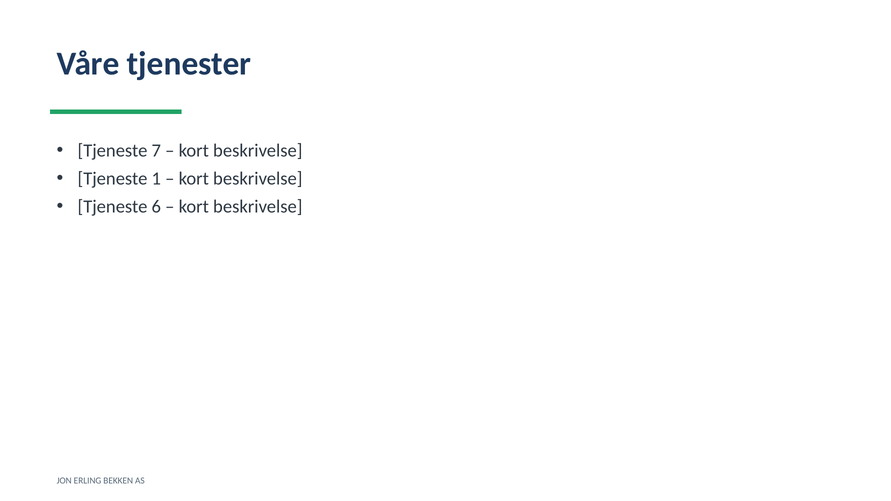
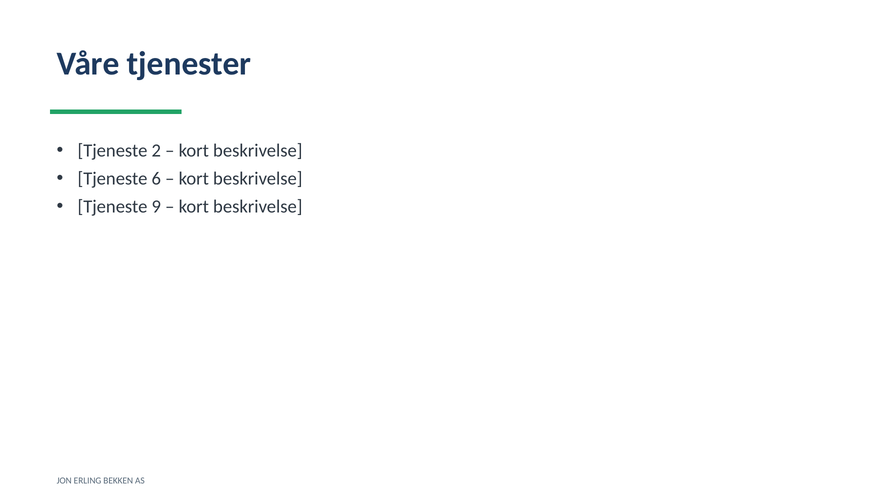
7: 7 -> 2 (156, 151)
1: 1 -> 6 (156, 179)
6: 6 -> 9 (156, 207)
